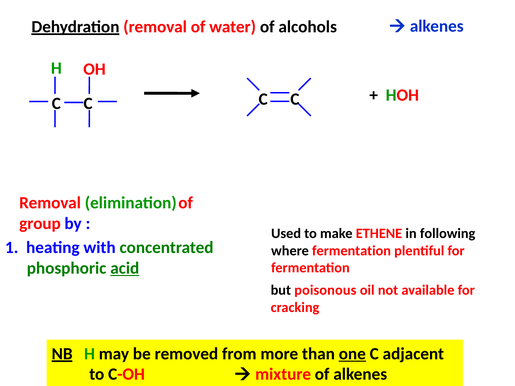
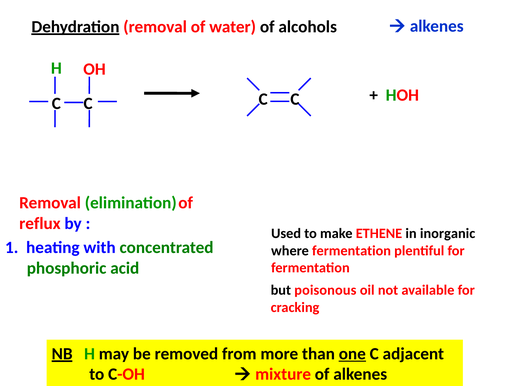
group: group -> reflux (40, 224)
following: following -> inorganic (448, 234)
acid underline: present -> none (125, 268)
